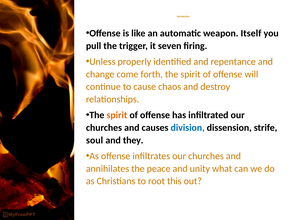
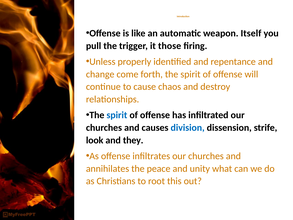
seven: seven -> those (170, 46)
spirit colour: orange -> blue (117, 115)
soul: soul -> look (95, 140)
